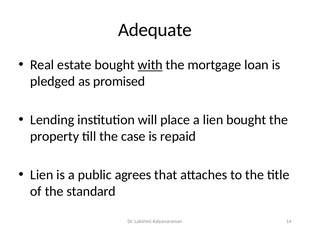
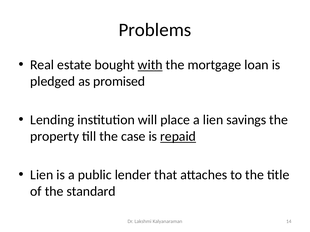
Adequate: Adequate -> Problems (155, 30)
lien bought: bought -> savings (246, 120)
repaid underline: none -> present (178, 137)
agrees: agrees -> lender (133, 175)
